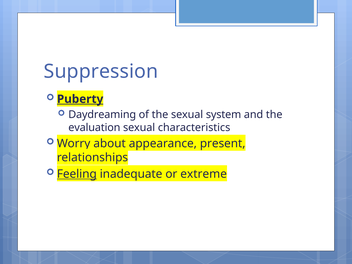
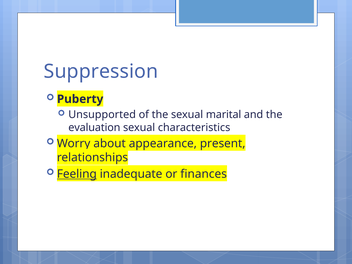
Puberty underline: present -> none (80, 99)
Daydreaming: Daydreaming -> Unsupported (102, 115)
system: system -> marital (224, 115)
extreme: extreme -> finances (204, 174)
